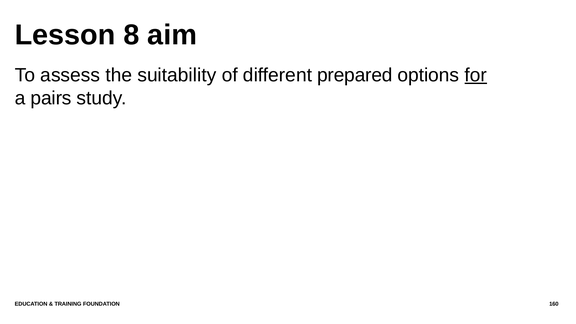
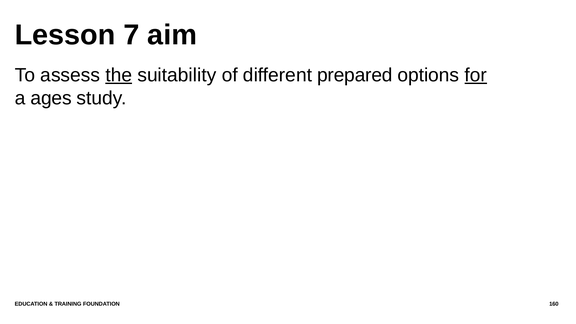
8: 8 -> 7 (131, 35)
the underline: none -> present (119, 75)
pairs: pairs -> ages (51, 98)
